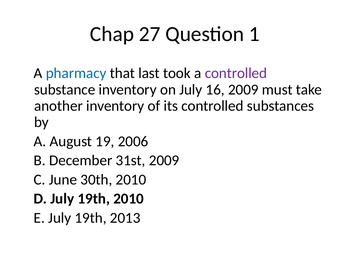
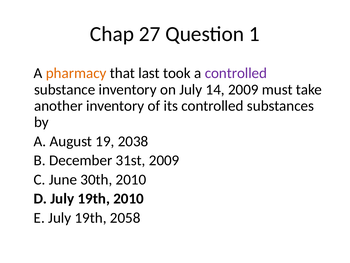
pharmacy colour: blue -> orange (76, 73)
16: 16 -> 14 (215, 89)
2006: 2006 -> 2038 (133, 141)
2013: 2013 -> 2058 (125, 217)
